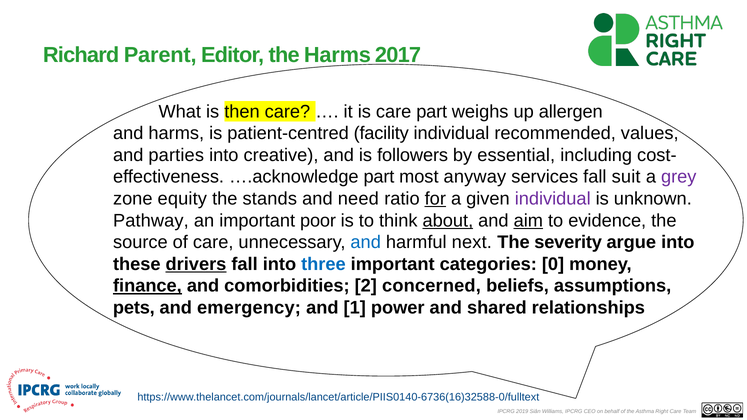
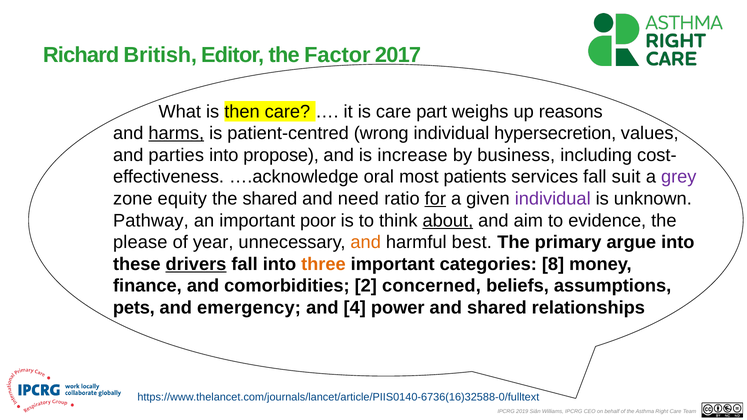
Parent: Parent -> British (160, 55)
the Harms: Harms -> Factor (337, 55)
allergen: allergen -> reasons (571, 112)
harms underline: none -> present (176, 133)
facility: facility -> wrong (381, 133)
recommended: recommended -> hypersecretion (555, 133)
creative: creative -> propose (281, 155)
followers: followers -> increase (412, 155)
essential: essential -> business (516, 155)
….acknowledge part: part -> oral (379, 177)
anyway: anyway -> patients (475, 177)
the stands: stands -> shared (270, 199)
aim underline: present -> none (528, 221)
source: source -> please (140, 242)
of care: care -> year (213, 242)
and colour: blue -> orange (366, 242)
next: next -> best (472, 242)
severity: severity -> primary (568, 242)
three colour: blue -> orange (323, 264)
0: 0 -> 8 (553, 264)
finance underline: present -> none (147, 286)
1: 1 -> 4 (355, 308)
